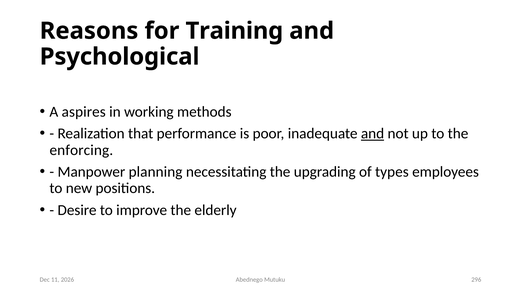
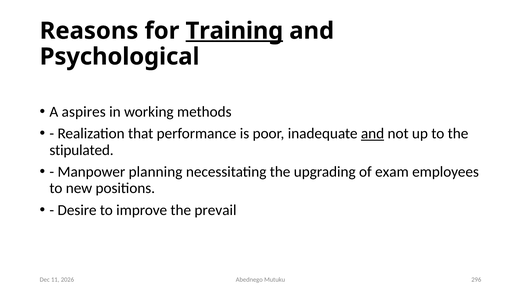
Training underline: none -> present (234, 31)
enforcing: enforcing -> stipulated (82, 150)
types: types -> exam (392, 172)
elderly: elderly -> prevail (216, 210)
